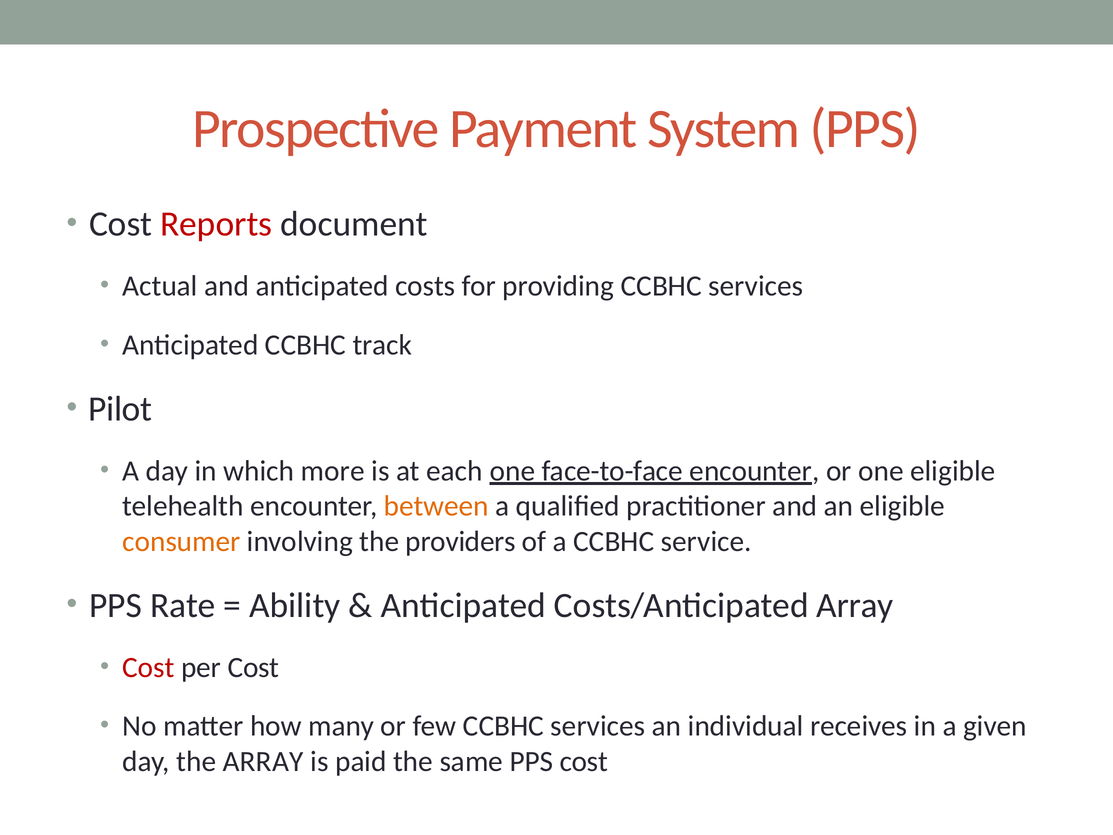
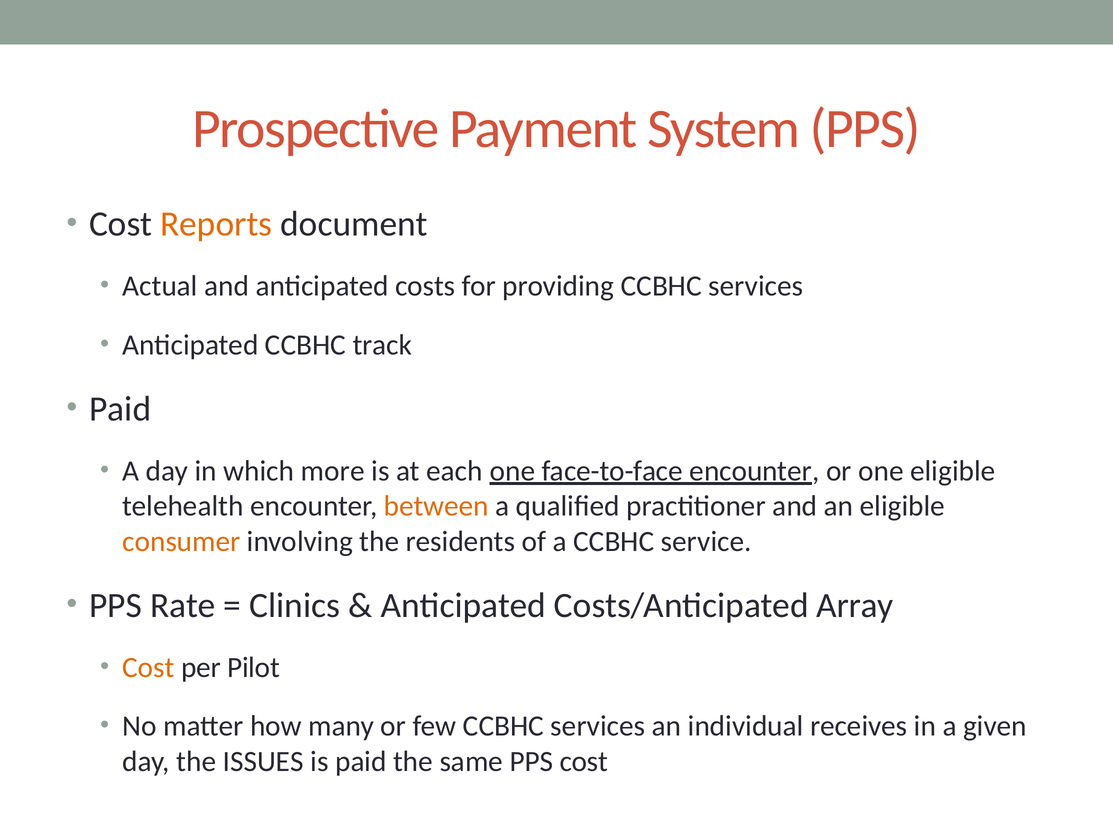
Reports colour: red -> orange (216, 224)
Pilot: Pilot -> Paid (120, 409)
providers: providers -> residents (460, 541)
Ability: Ability -> Clinics (295, 605)
Cost colour: red -> orange (148, 667)
per Cost: Cost -> Pilot (254, 667)
the ARRAY: ARRAY -> ISSUES (263, 761)
